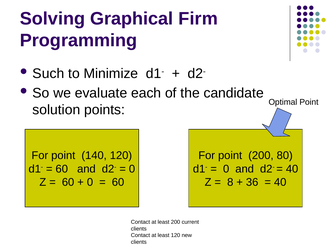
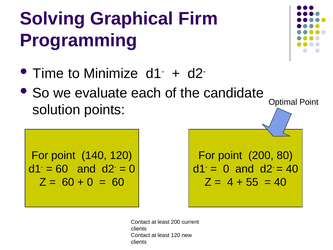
Such: Such -> Time (48, 74)
8: 8 -> 4 (230, 182)
36: 36 -> 55 (252, 182)
